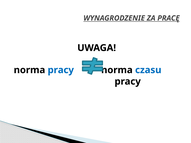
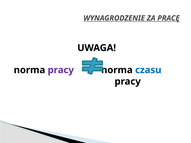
pracy colour: blue -> purple (61, 70)
